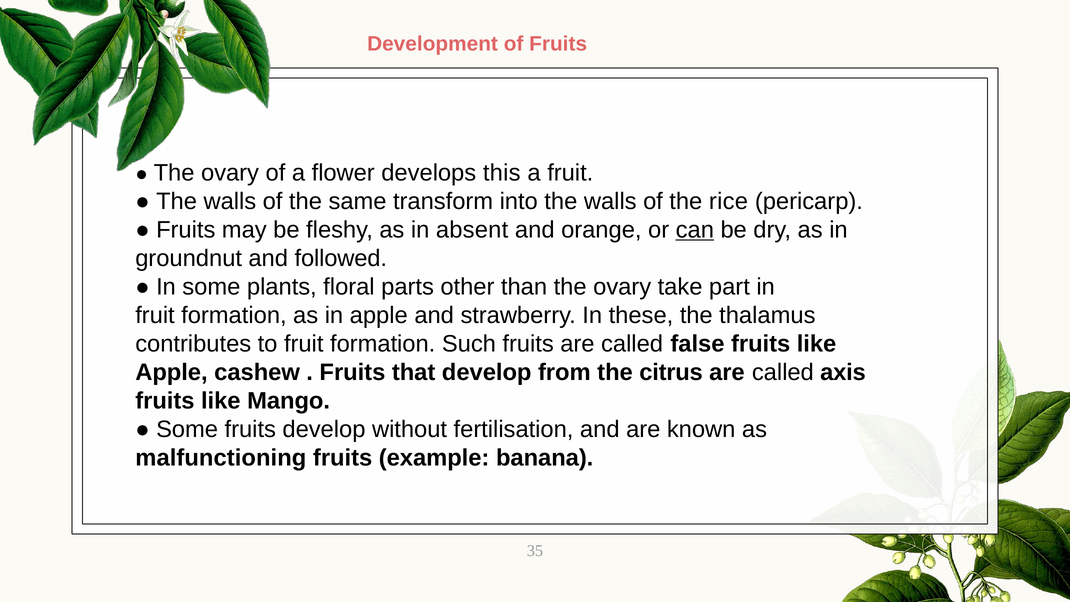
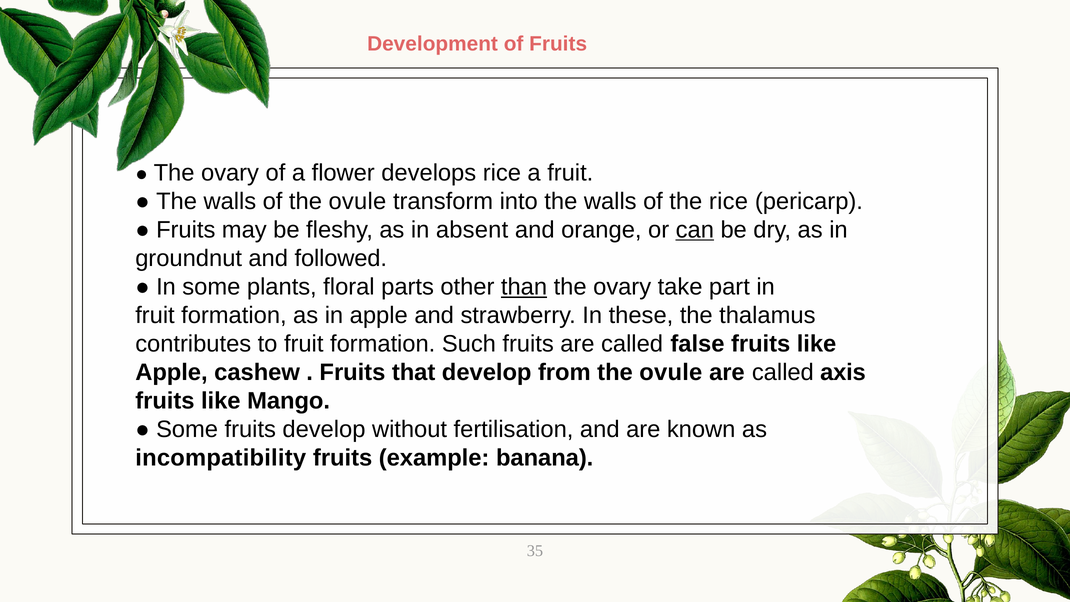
develops this: this -> rice (502, 173)
of the same: same -> ovule (357, 201)
than underline: none -> present (524, 287)
from the citrus: citrus -> ovule (671, 372)
malfunctioning: malfunctioning -> incompatibility (221, 458)
